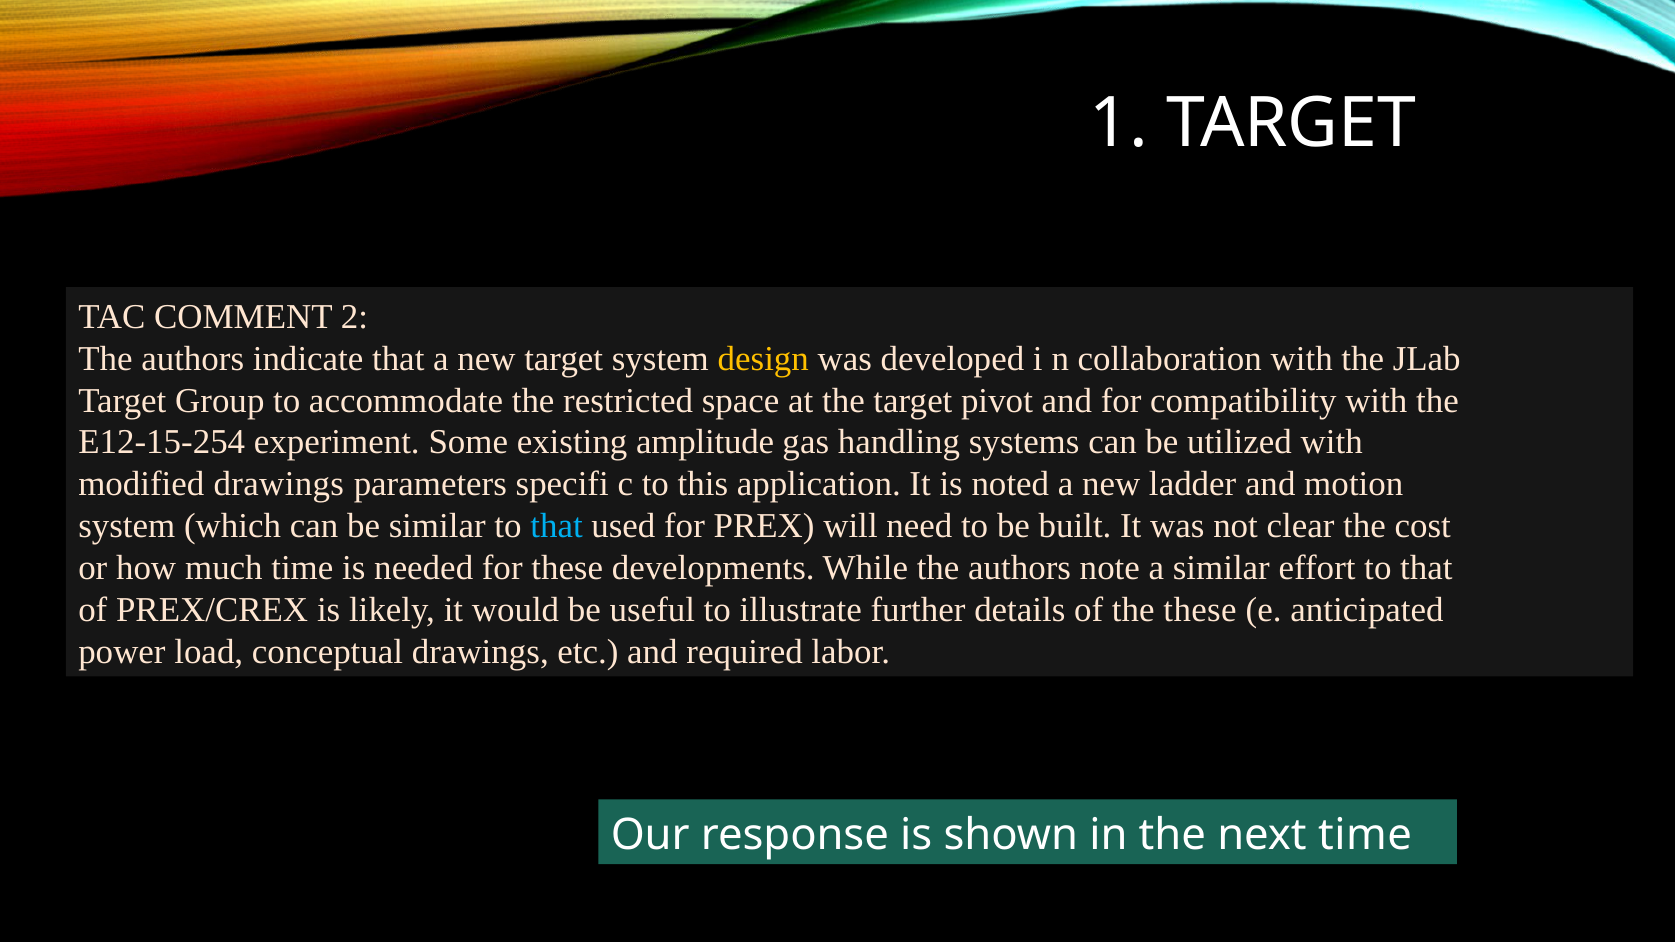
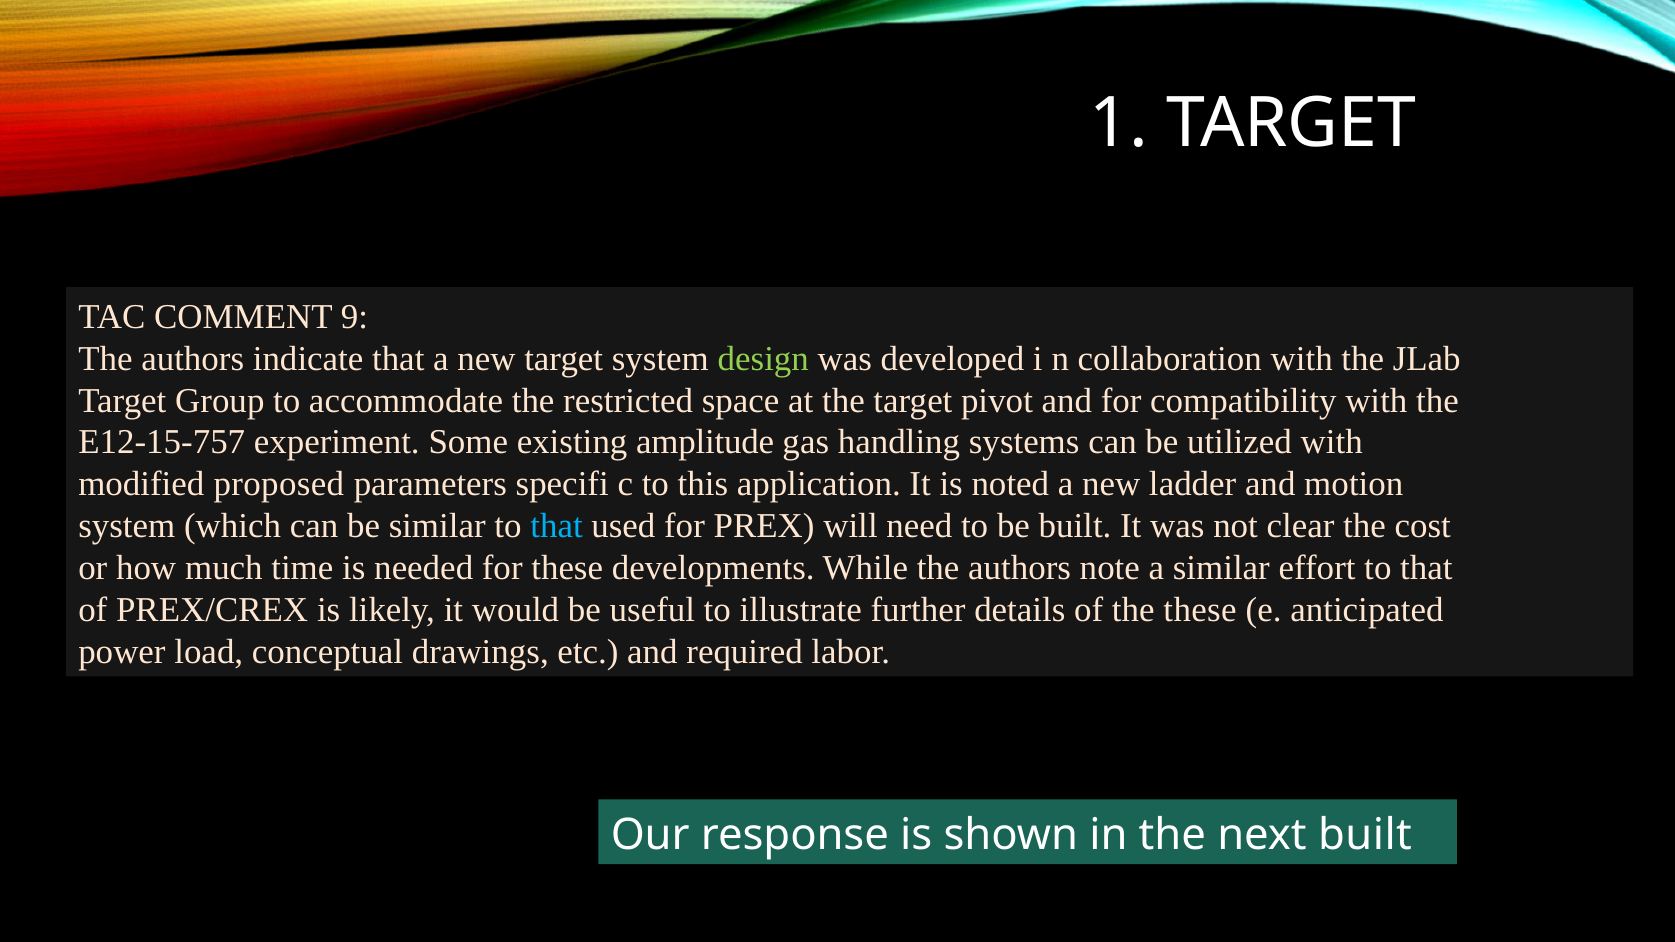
2: 2 -> 9 (354, 317)
design colour: yellow -> light green (763, 359)
E12-15-254: E12-15-254 -> E12-15-757 (162, 442)
modified drawings: drawings -> proposed (279, 484)
next time: time -> built (1365, 835)
